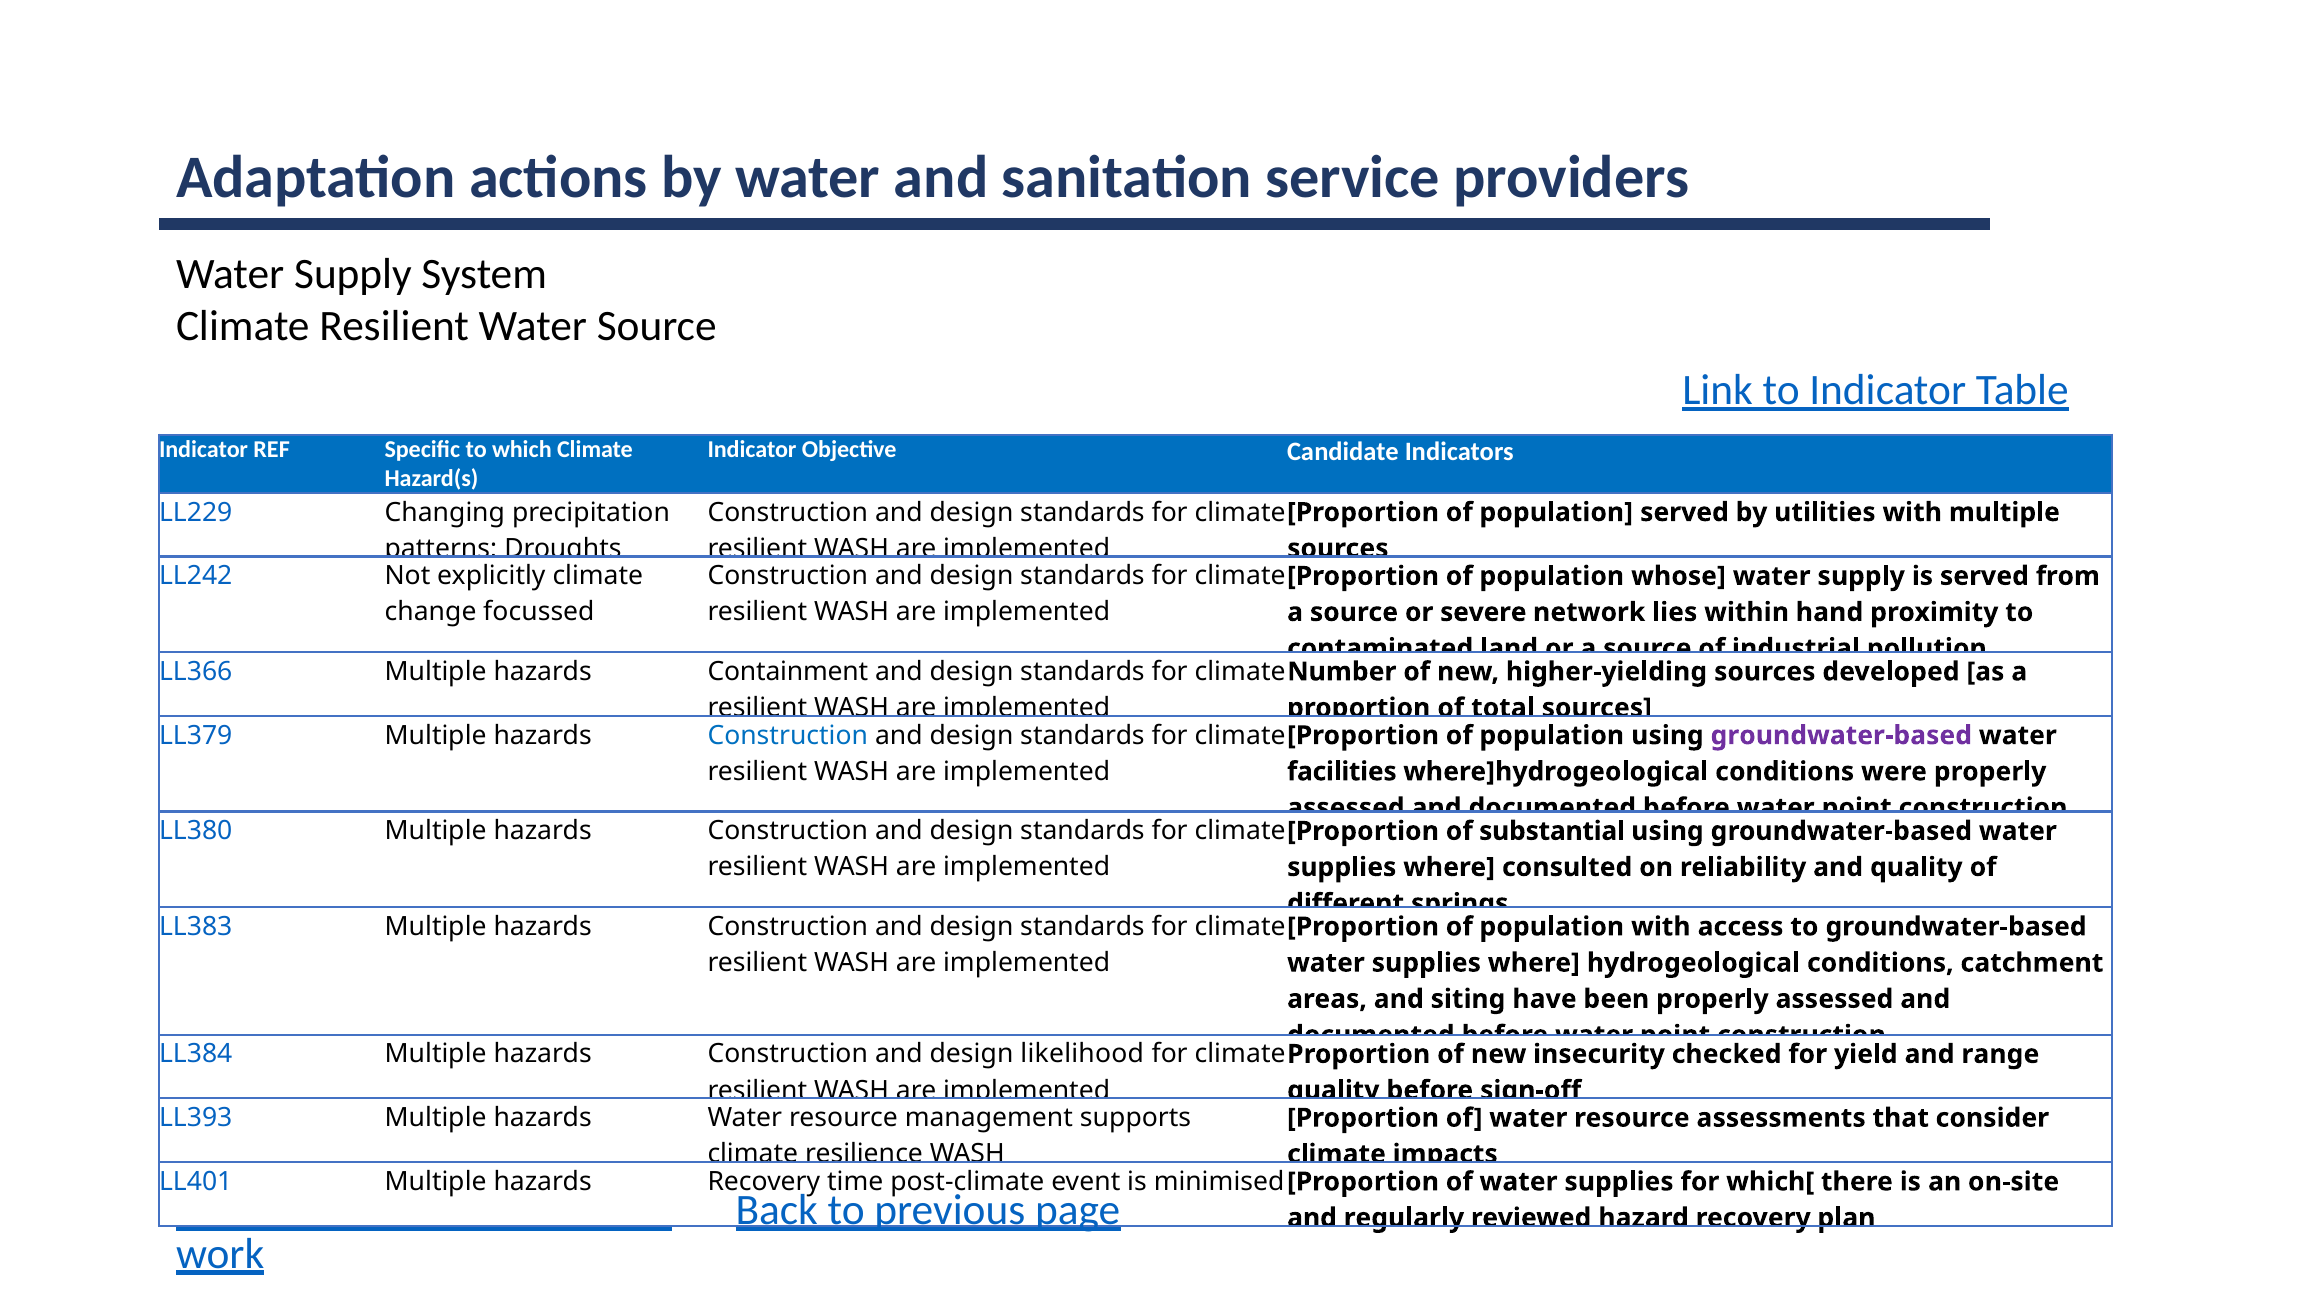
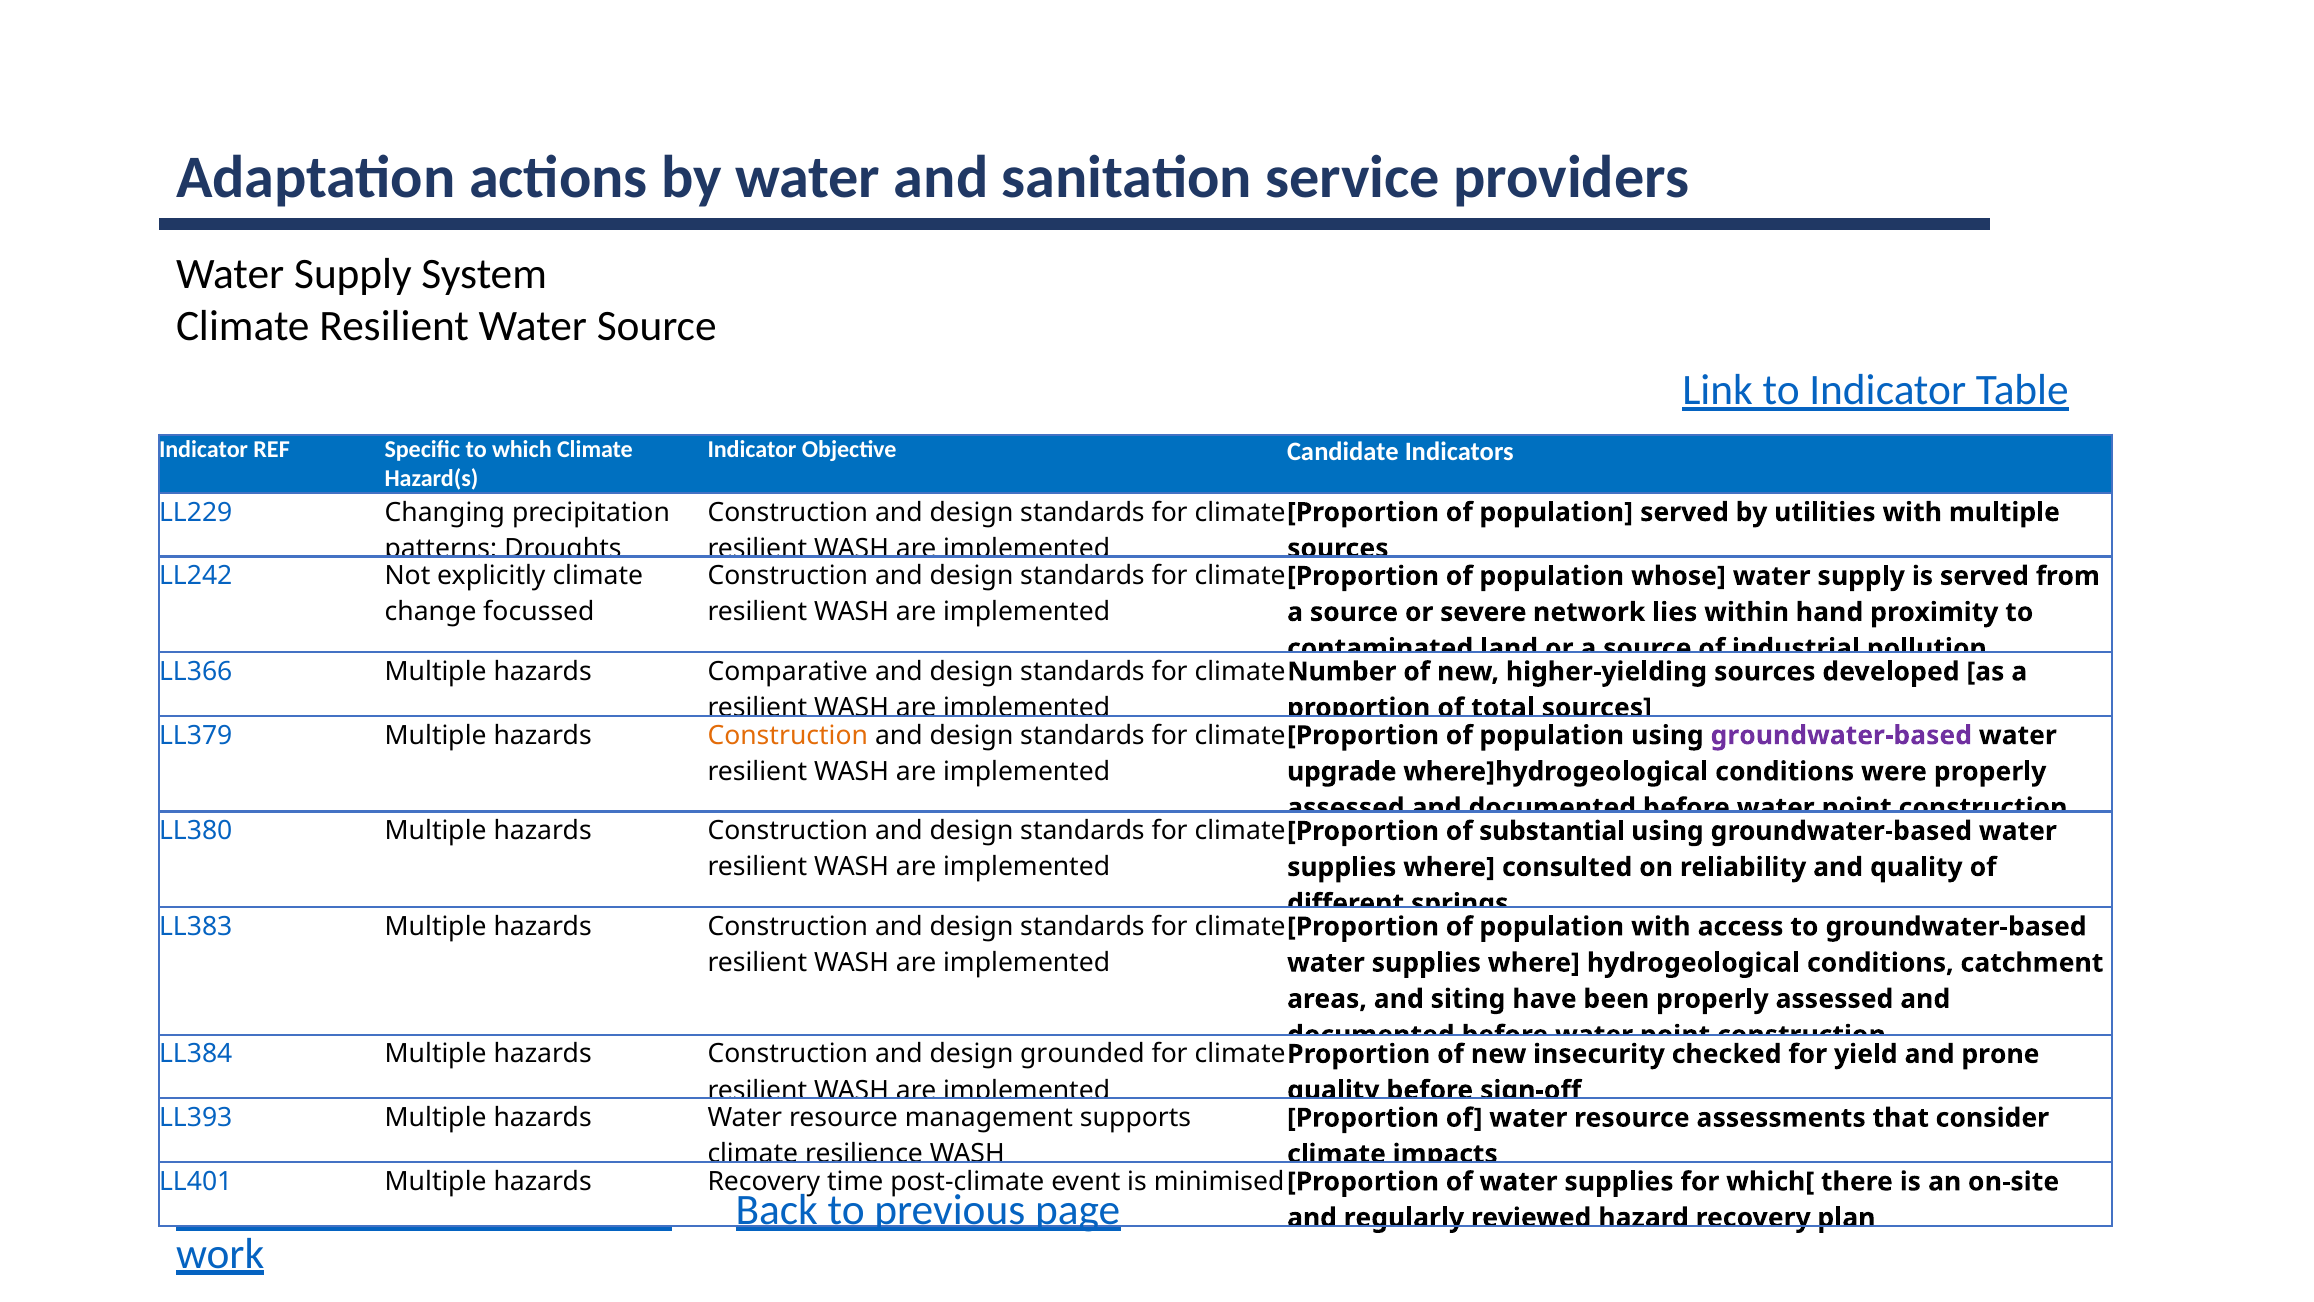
Containment: Containment -> Comparative (788, 672)
Construction colour: blue -> orange (788, 735)
facilities: facilities -> upgrade (1342, 771)
likelihood: likelihood -> grounded (1082, 1054)
range: range -> prone (2000, 1054)
